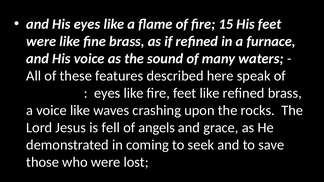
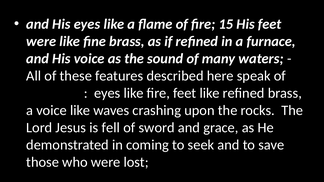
angels: angels -> sword (157, 128)
